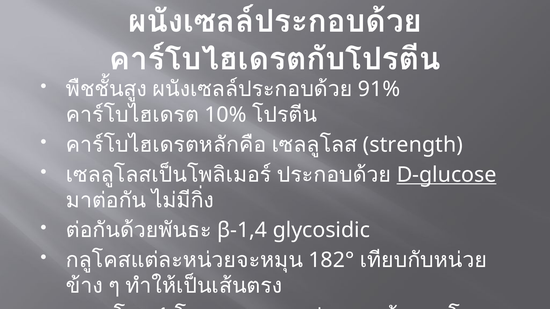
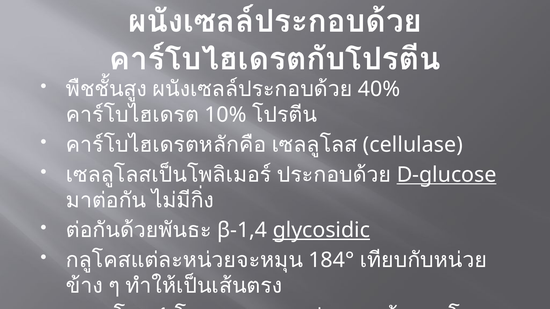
91%: 91% -> 40% (379, 89)
strength: strength -> cellulase (413, 145)
glycosidic underline: none -> present (321, 231)
182°: 182° -> 184° (331, 260)
